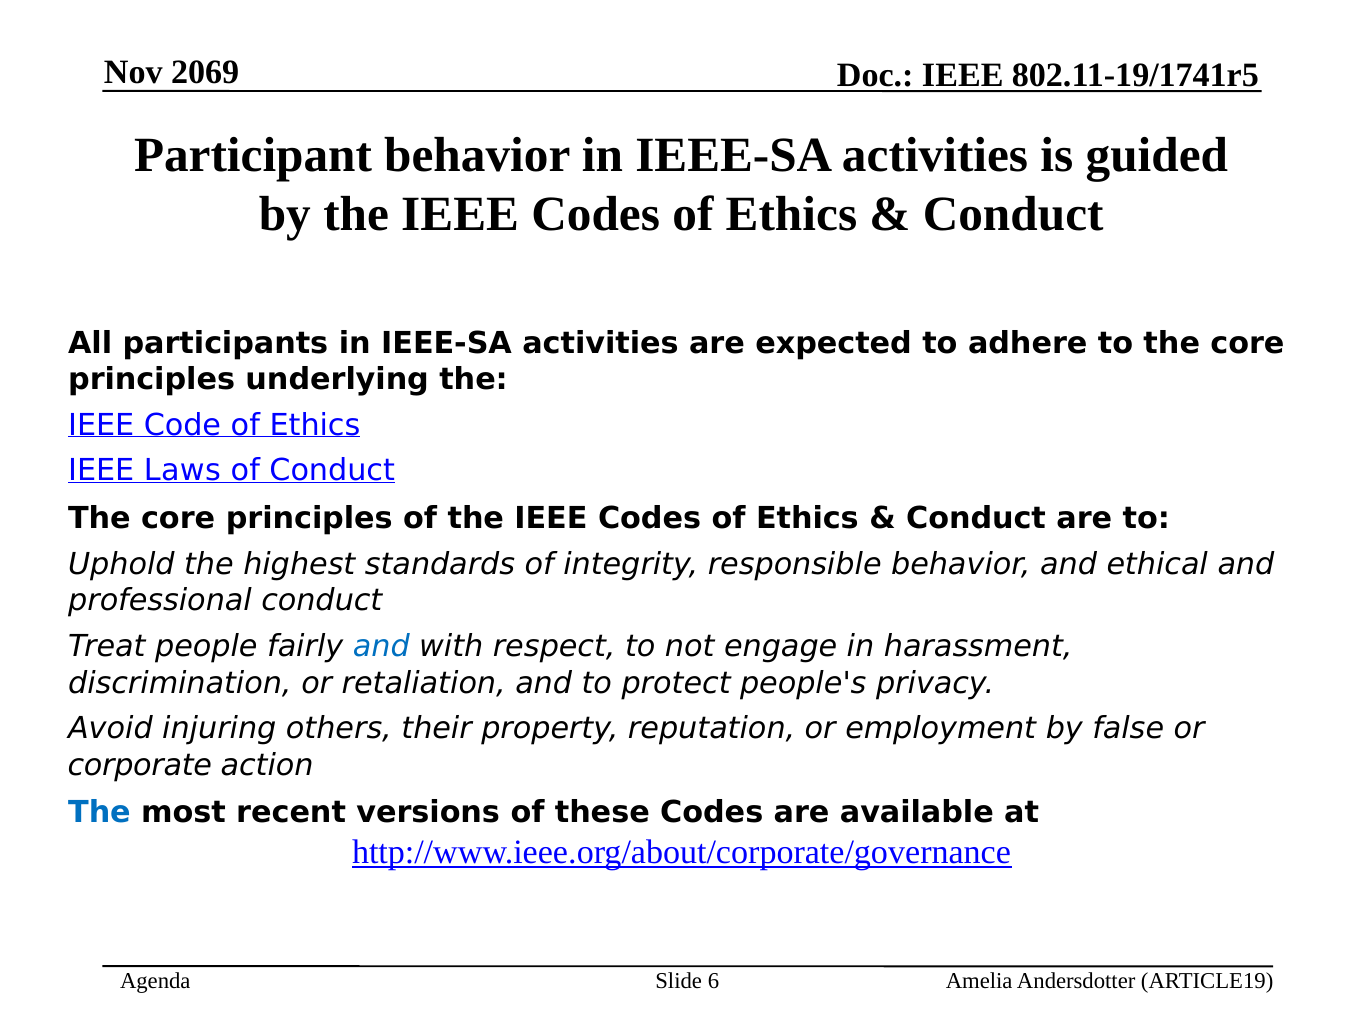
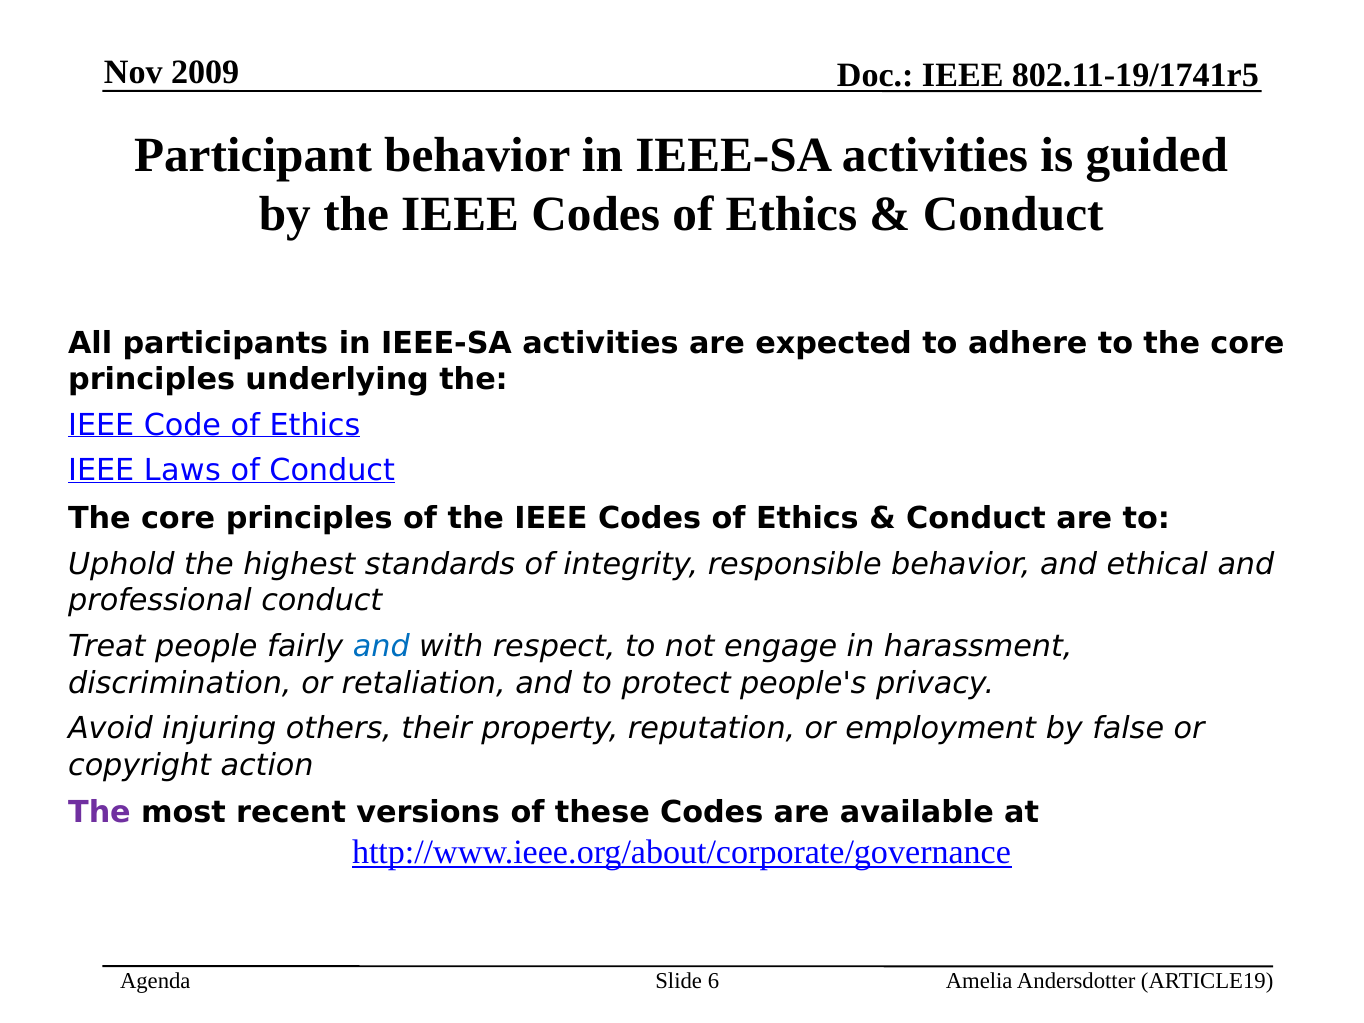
2069: 2069 -> 2009 (205, 72)
corporate: corporate -> copyright (140, 765)
The colour: blue -> purple (99, 813)
